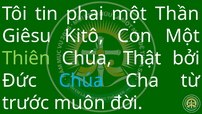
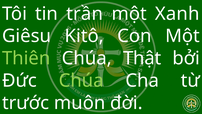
phai: phai -> trần (85, 14)
Thần: Thần -> Xanh (177, 14)
Chúa colour: light blue -> light green (81, 80)
